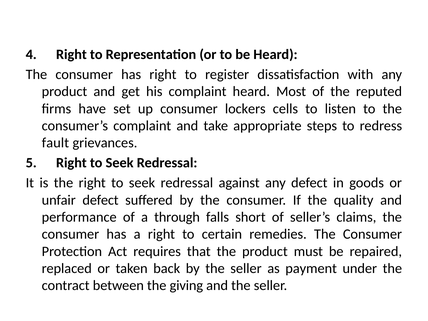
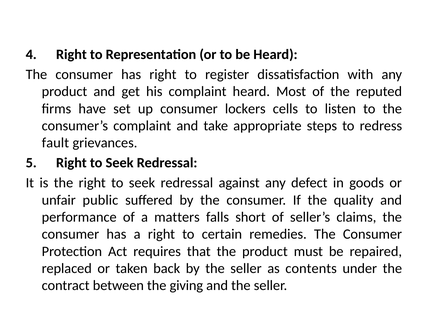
unfair defect: defect -> public (100, 200)
through: through -> matters (177, 217)
payment: payment -> contents (311, 268)
